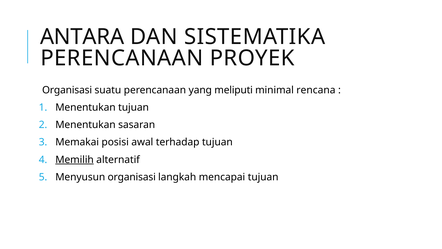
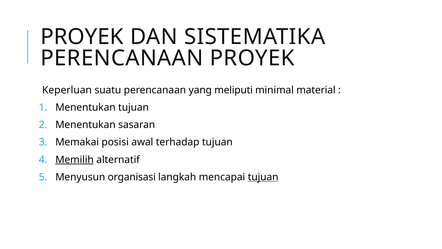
ANTARA: ANTARA -> PROYEK (82, 37)
Organisasi: Organisasi -> Keperluan (67, 90)
rencana: rencana -> material (316, 90)
tujuan underline: none -> present (263, 177)
